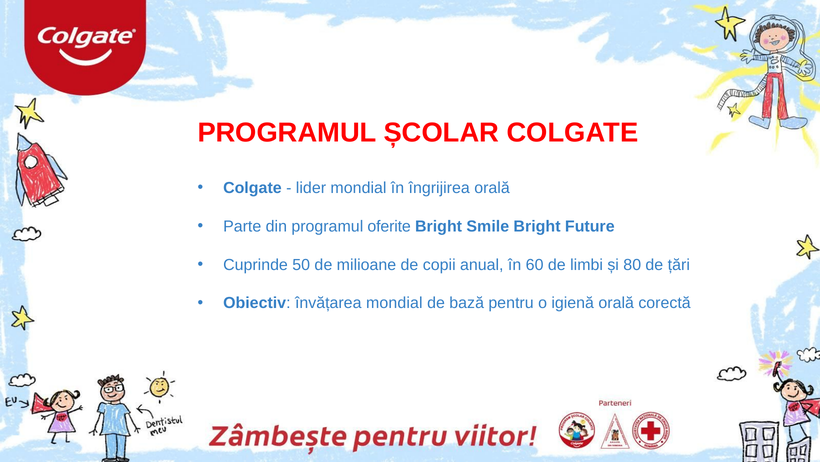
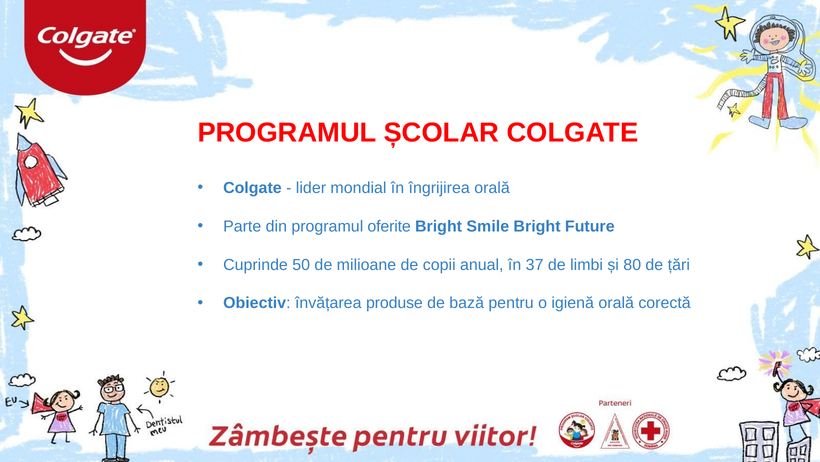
60: 60 -> 37 (535, 264)
învățarea mondial: mondial -> produse (394, 303)
